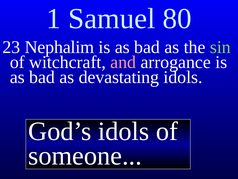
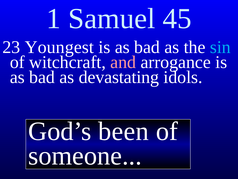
80: 80 -> 45 (177, 19)
Nephalim: Nephalim -> Youngest (59, 47)
sin colour: light green -> light blue (220, 47)
God’s idols: idols -> been (123, 131)
